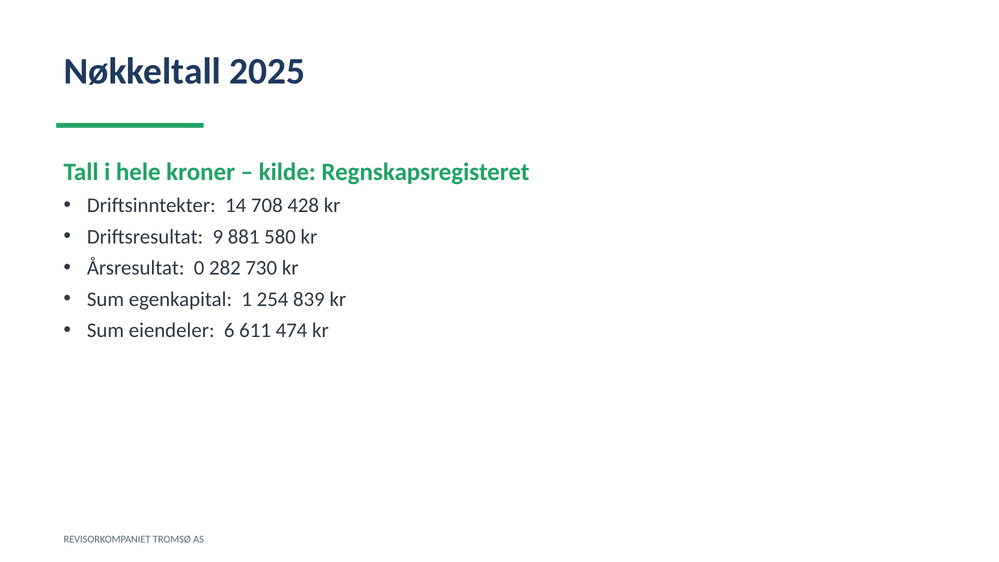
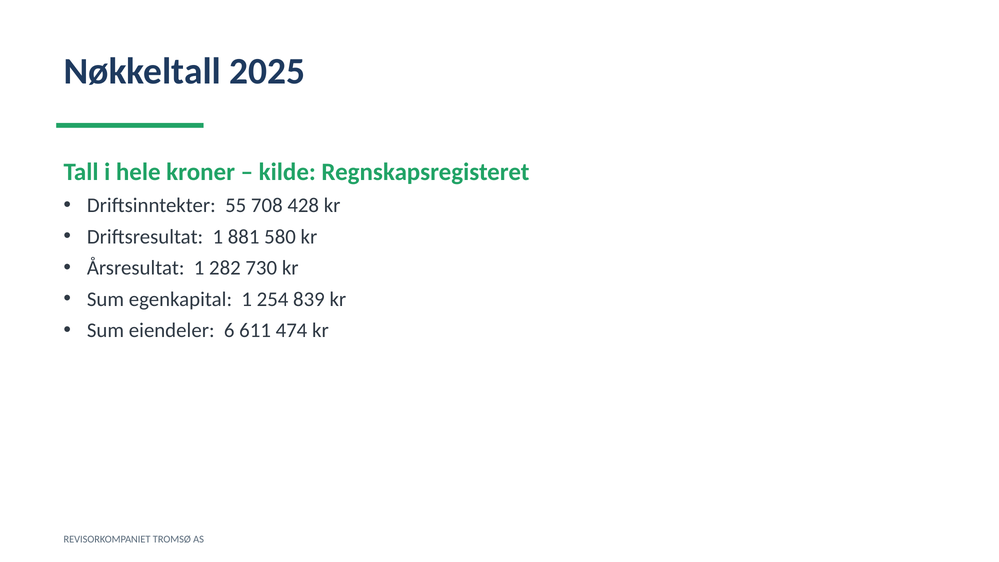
14: 14 -> 55 (236, 205)
Driftsresultat 9: 9 -> 1 (218, 237)
Årsresultat 0: 0 -> 1 (199, 268)
